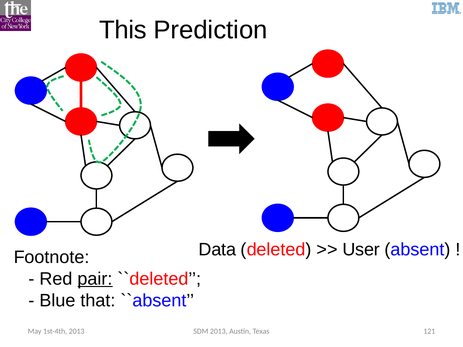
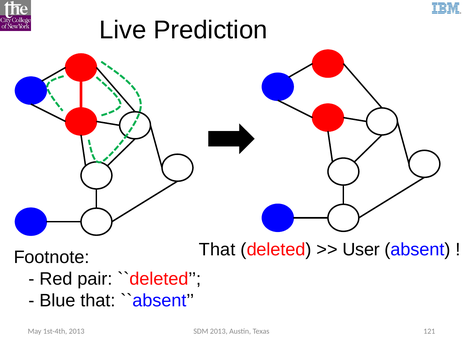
This: This -> Live (123, 30)
Data: Data -> That (217, 250)
pair underline: present -> none (95, 279)
